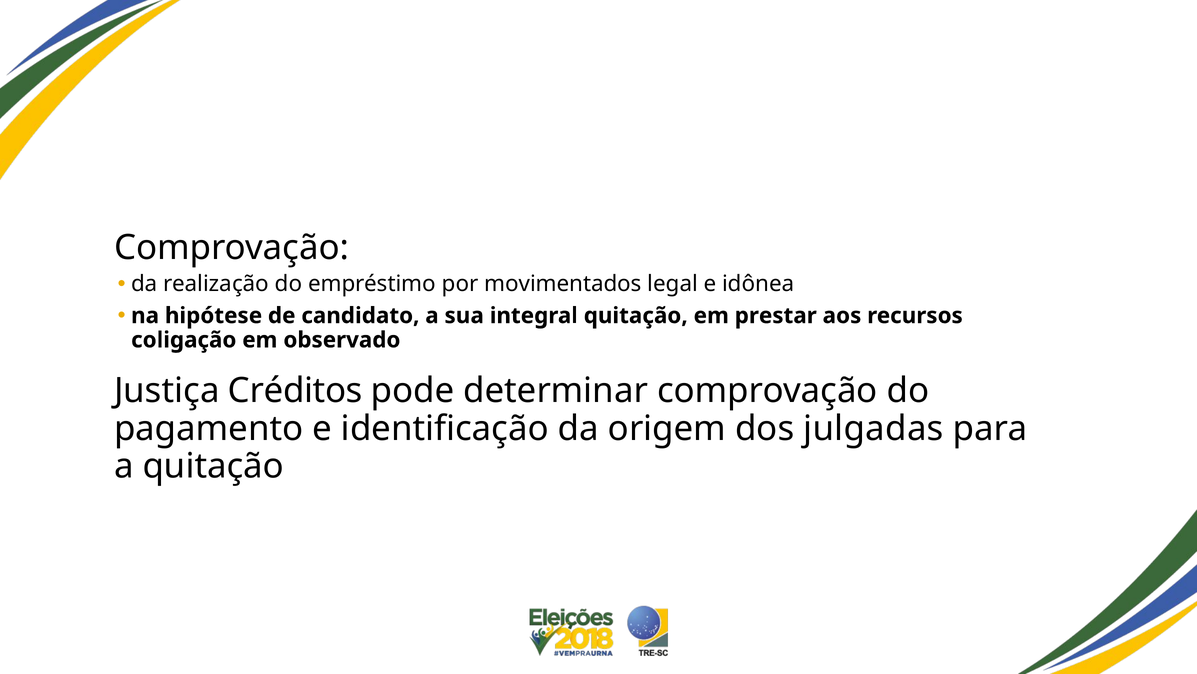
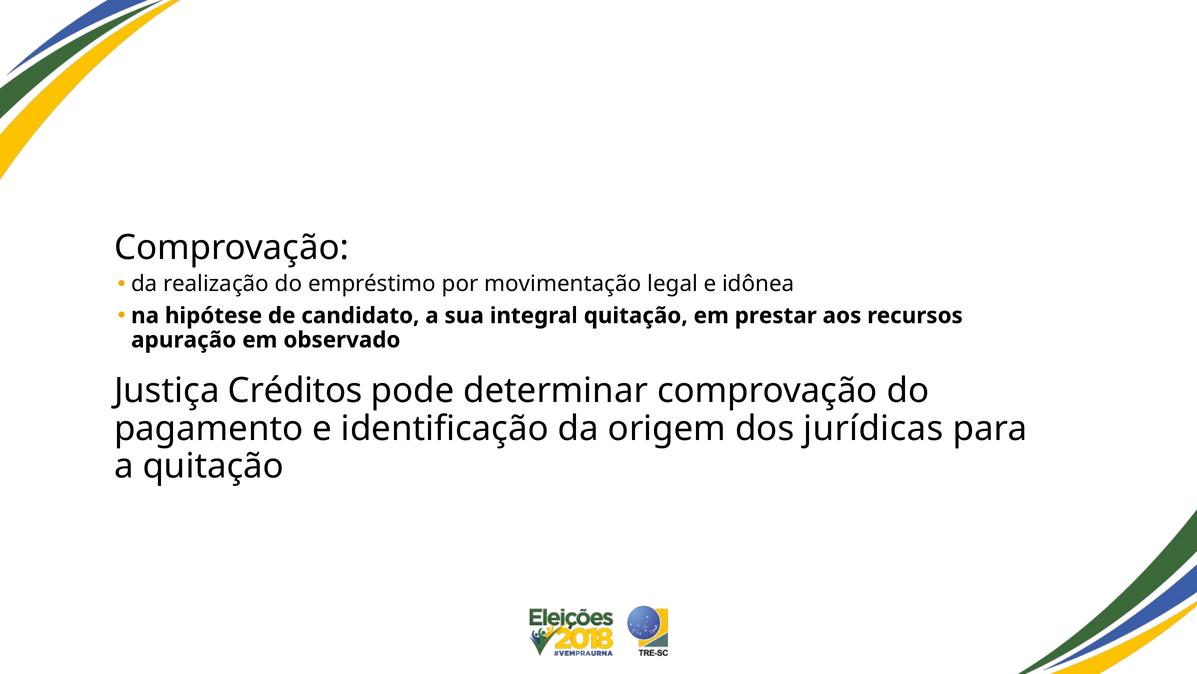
movimentados: movimentados -> movimentação (563, 284)
coligação: coligação -> apuração (184, 340)
julgadas: julgadas -> jurídicas (873, 428)
